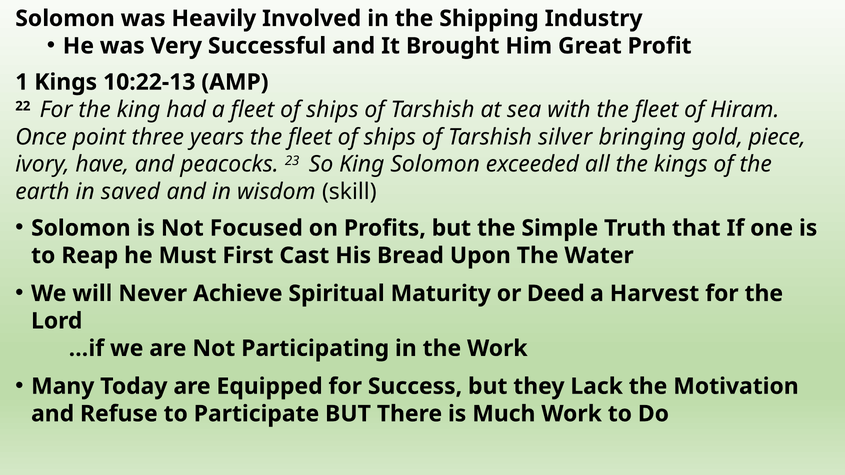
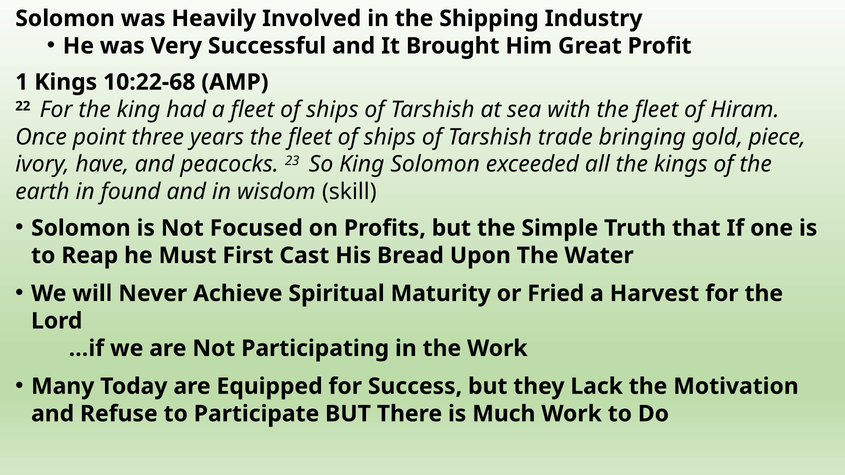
10:22-13: 10:22-13 -> 10:22-68 (149, 82)
silver: silver -> trade (565, 137)
saved: saved -> found (131, 192)
Deed: Deed -> Fried (556, 294)
